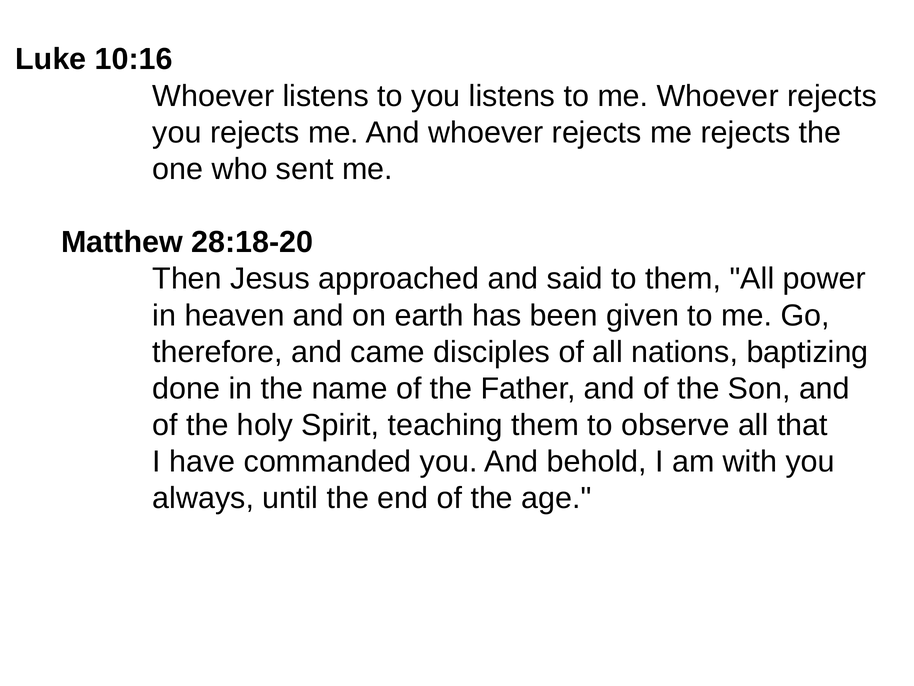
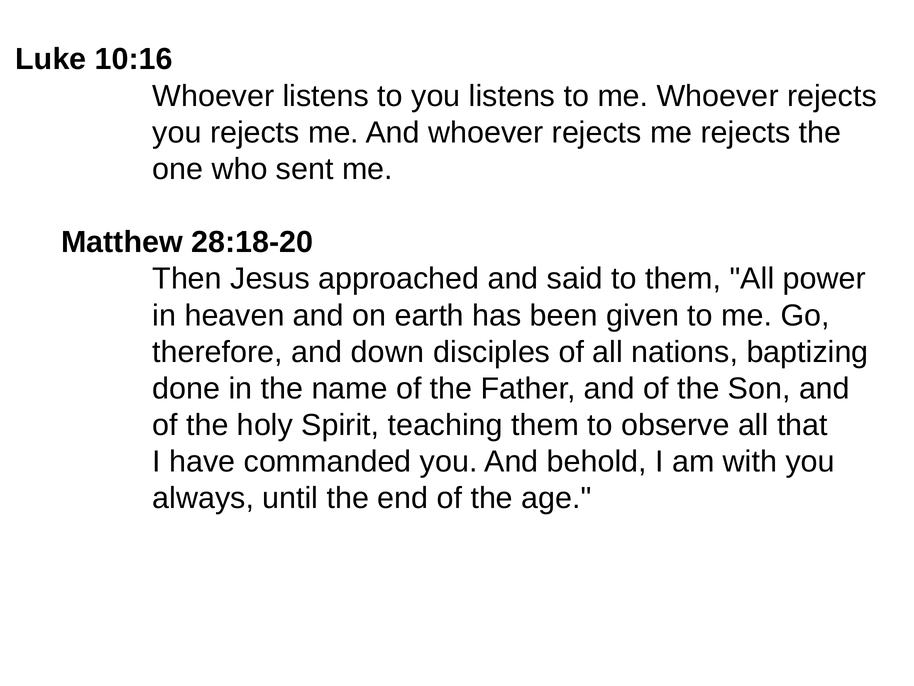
came: came -> down (387, 352)
